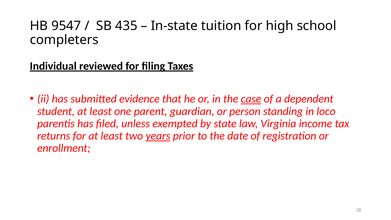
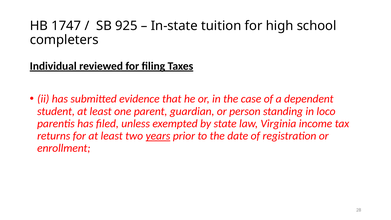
9547: 9547 -> 1747 (66, 26)
435: 435 -> 925 (126, 26)
case underline: present -> none (251, 99)
